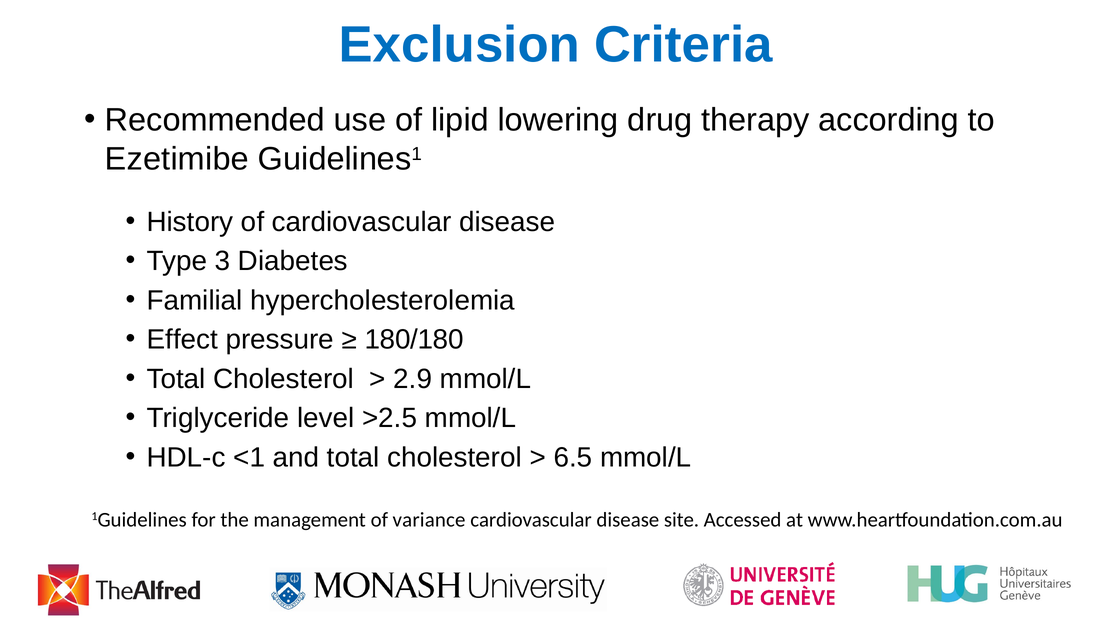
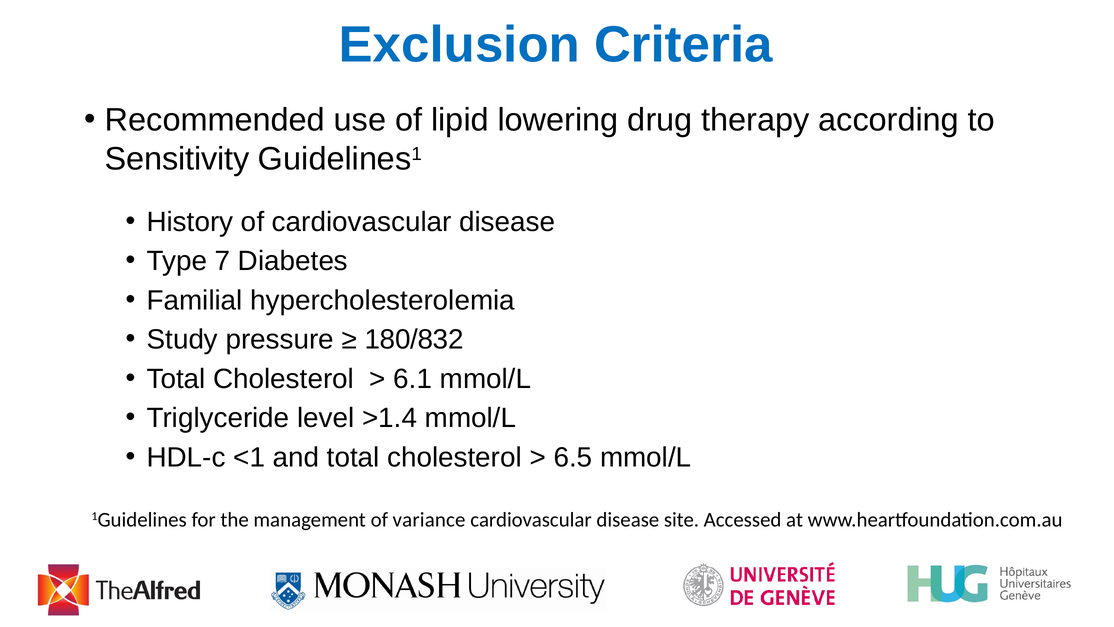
Ezetimibe: Ezetimibe -> Sensitivity (177, 159)
3: 3 -> 7 (223, 261)
Effect: Effect -> Study (182, 339)
180/180: 180/180 -> 180/832 (414, 339)
2.9: 2.9 -> 6.1 (413, 379)
>2.5: >2.5 -> >1.4 (390, 418)
